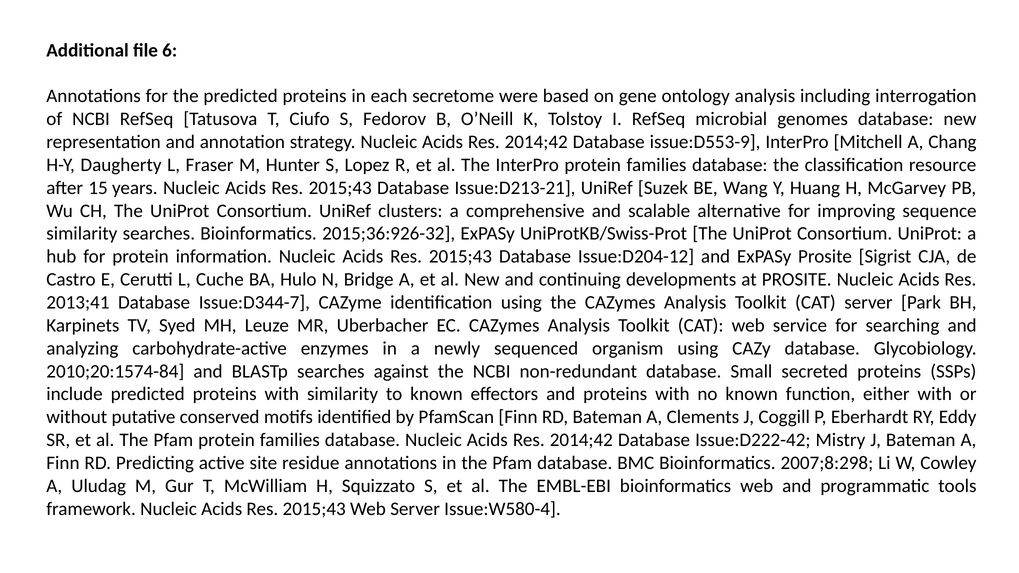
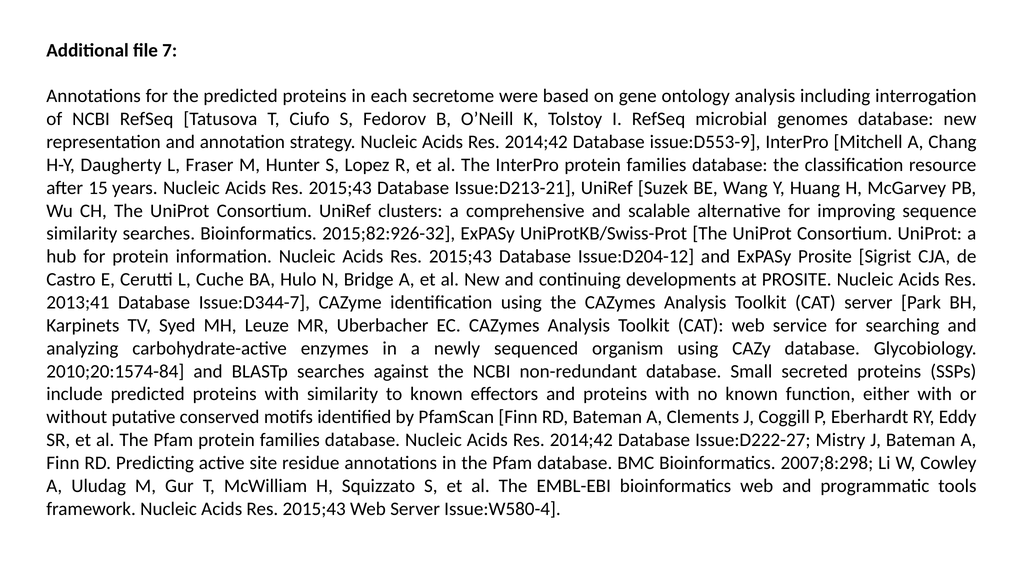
6: 6 -> 7 (170, 50)
2015;36:926-32: 2015;36:926-32 -> 2015;82:926-32 (389, 234)
Issue:D222-42: Issue:D222-42 -> Issue:D222-27 (753, 440)
